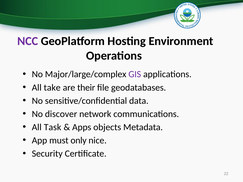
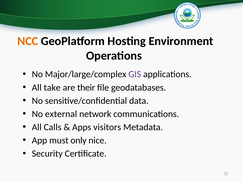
NCC colour: purple -> orange (28, 41)
discover: discover -> external (61, 114)
Task: Task -> Calls (53, 127)
objects: objects -> visitors (107, 127)
